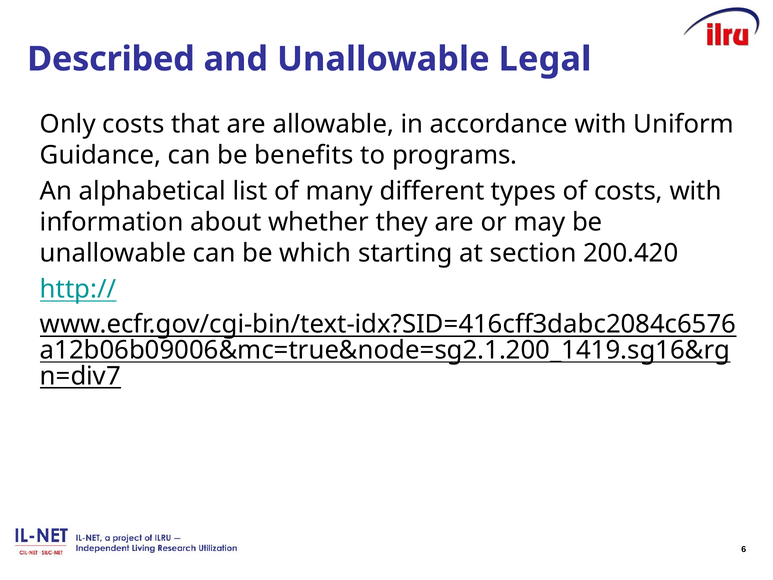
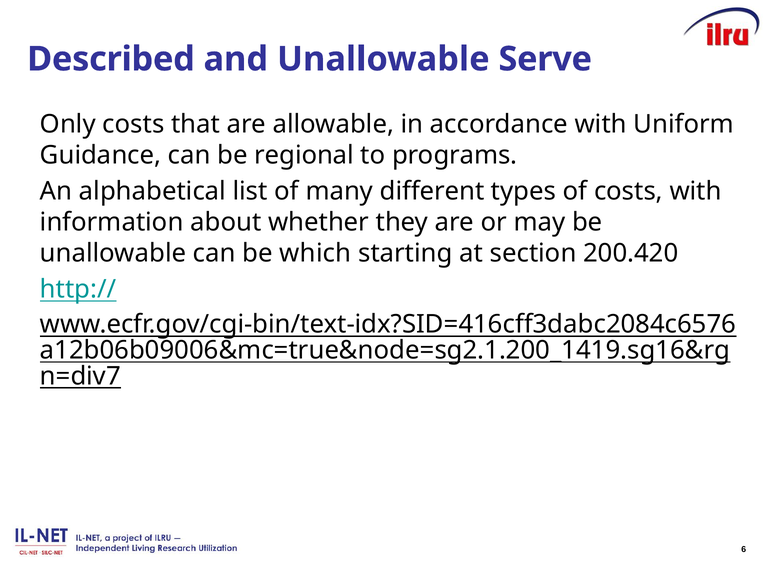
Legal: Legal -> Serve (545, 59)
benefits: benefits -> regional (304, 155)
